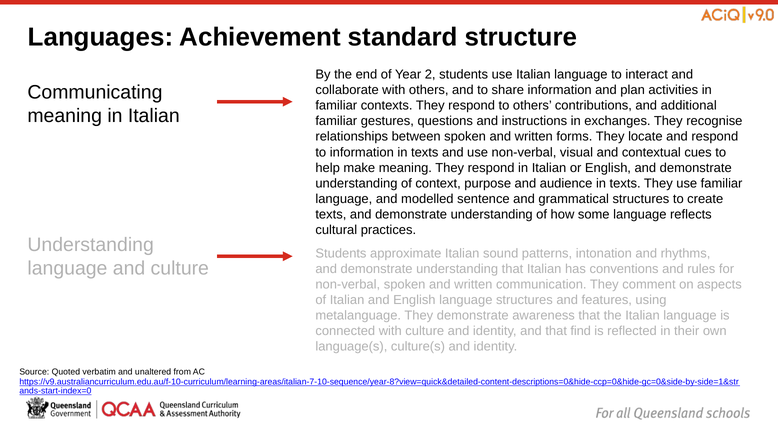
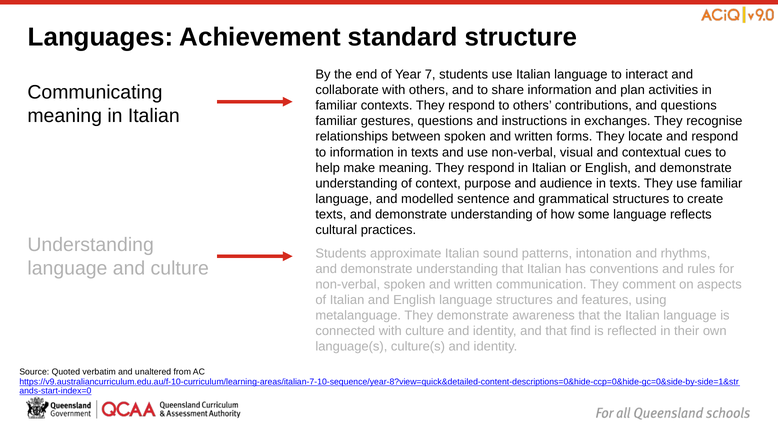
2: 2 -> 7 (430, 74)
and additional: additional -> questions (689, 105)
